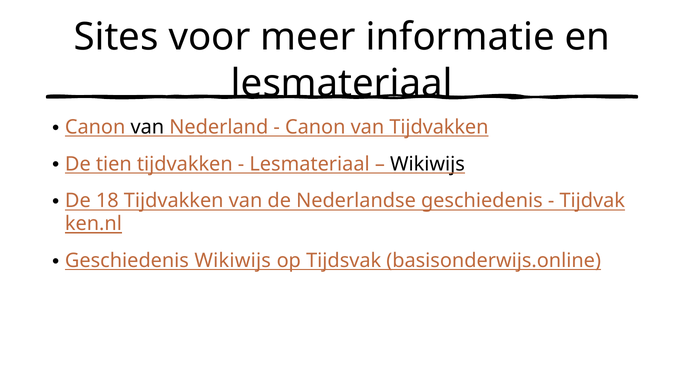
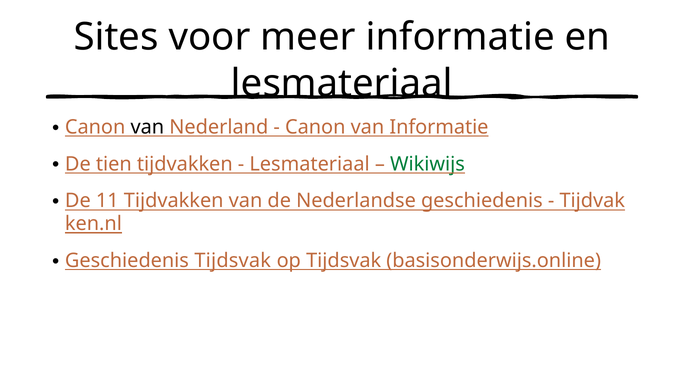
van Tijdvakken: Tijdvakken -> Informatie (439, 127)
Wikiwijs colour: black -> green (427, 164)
18: 18 -> 11 (107, 201)
Geschiedenis Wikiwijs: Wikiwijs -> Tijdsvak (233, 260)
